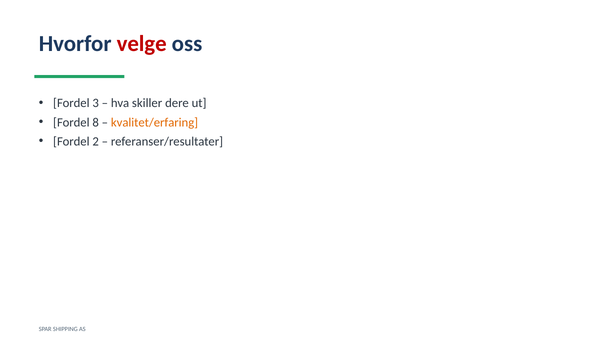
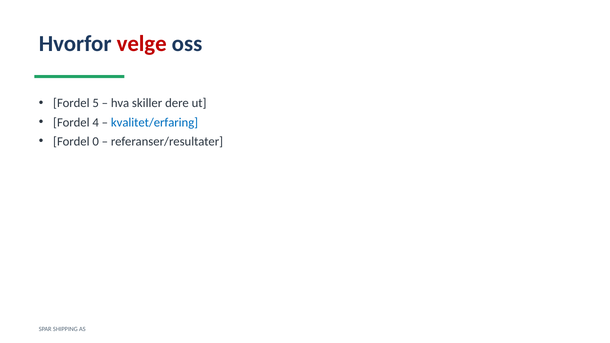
3: 3 -> 5 (96, 103)
8: 8 -> 4 (96, 122)
kvalitet/erfaring colour: orange -> blue (155, 122)
2: 2 -> 0 (96, 141)
